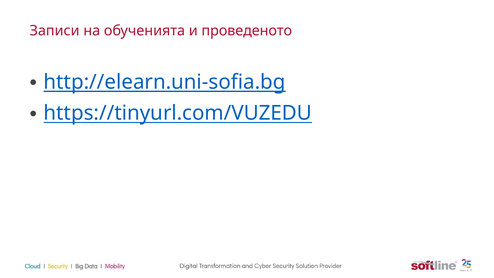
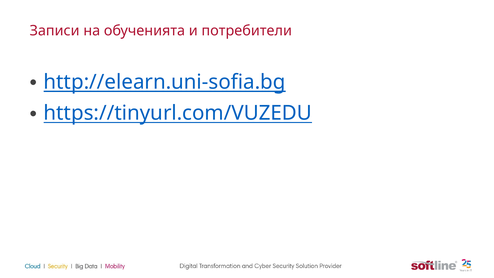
проведеното: проведеното -> потребители (247, 31)
